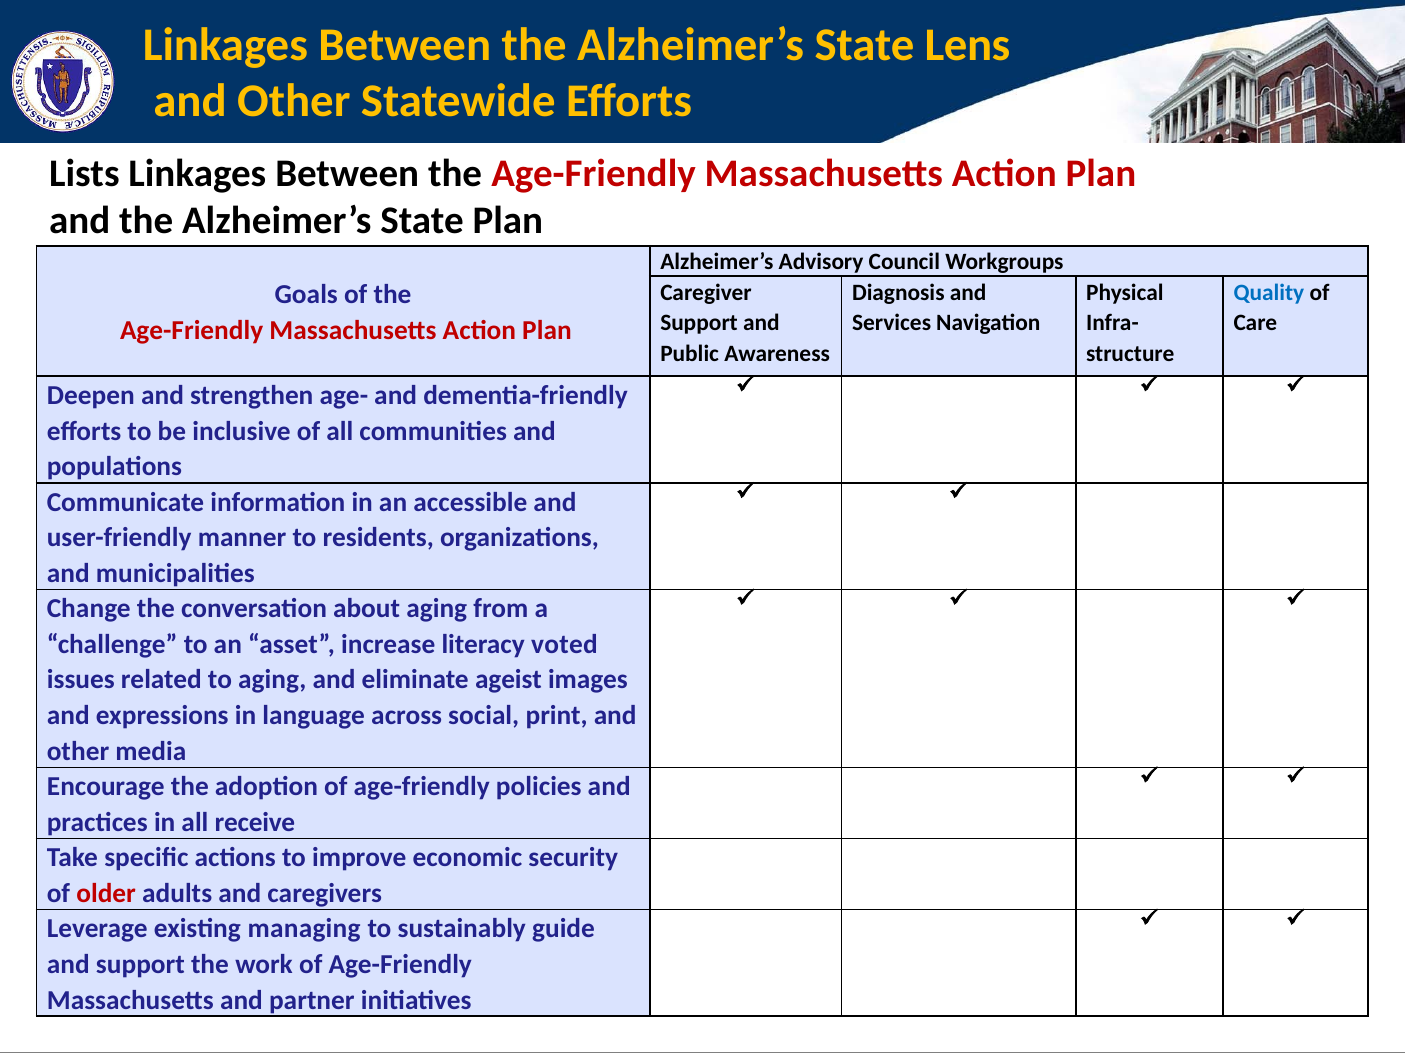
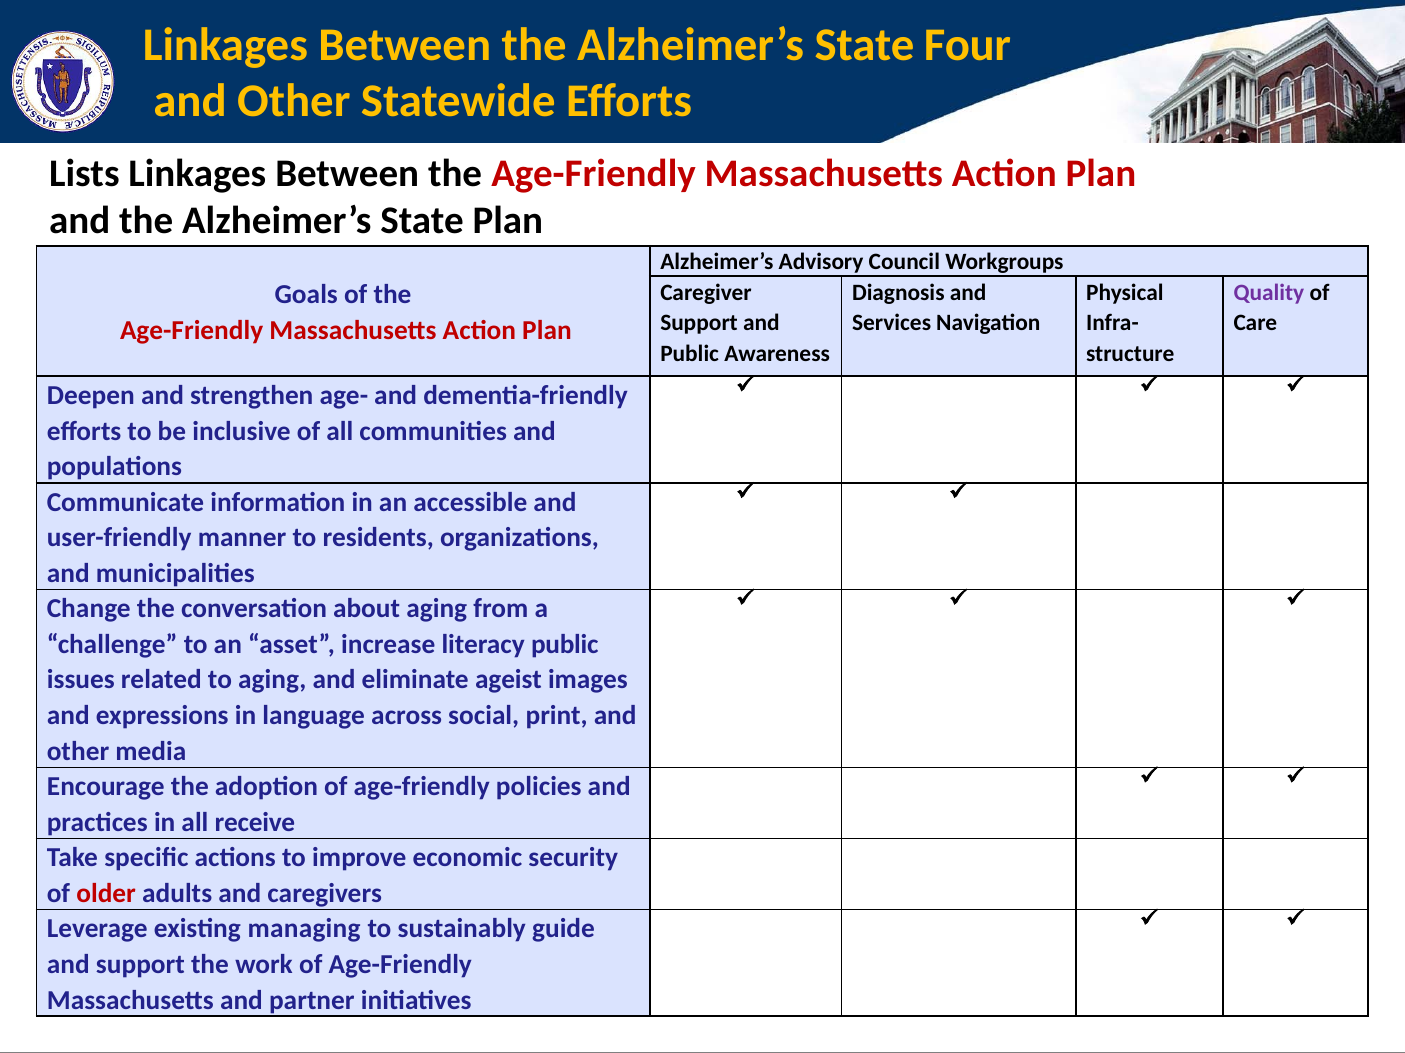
Lens: Lens -> Four (967, 45)
Quality colour: blue -> purple (1269, 293)
literacy voted: voted -> public (565, 645)
